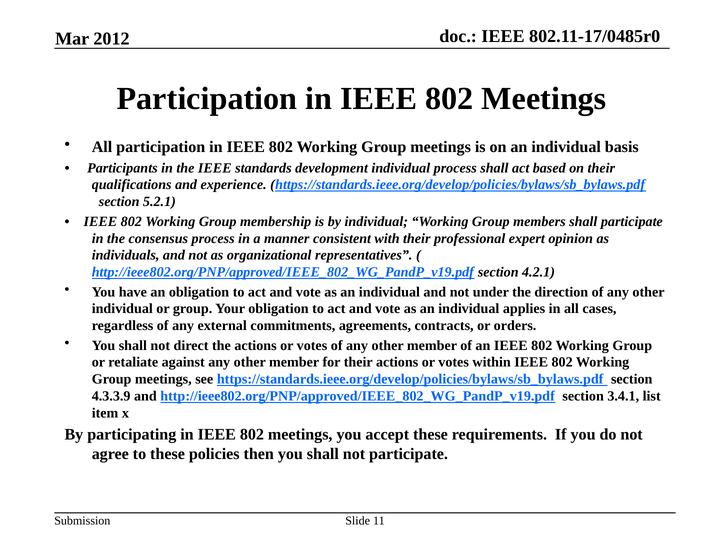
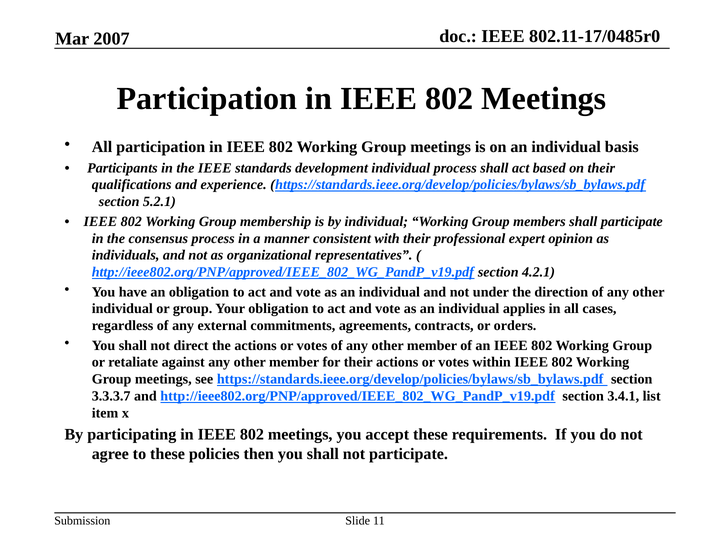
2012: 2012 -> 2007 (112, 39)
4.3.3.9: 4.3.3.9 -> 3.3.3.7 (111, 396)
